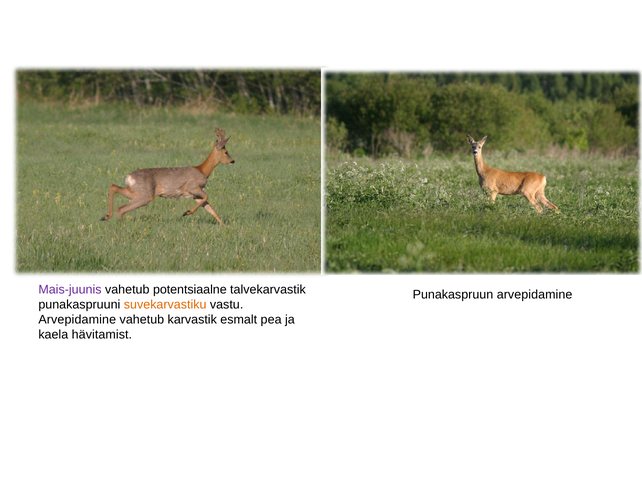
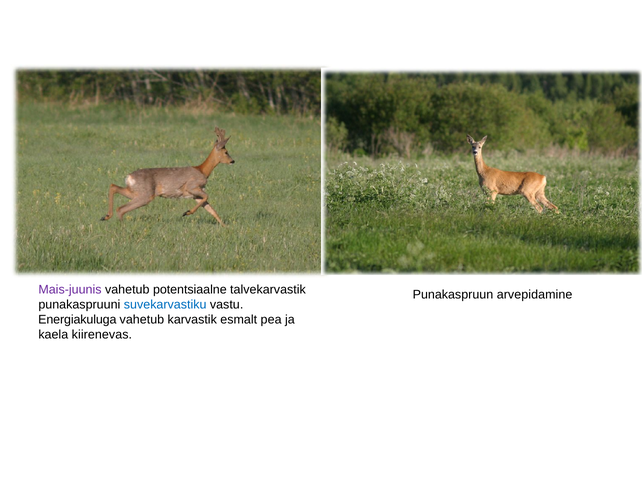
suvekarvastiku colour: orange -> blue (165, 305)
Arvepidamine: Arvepidamine -> Energiakuluga (77, 320)
hävitamist: hävitamist -> kiirenevas (102, 335)
